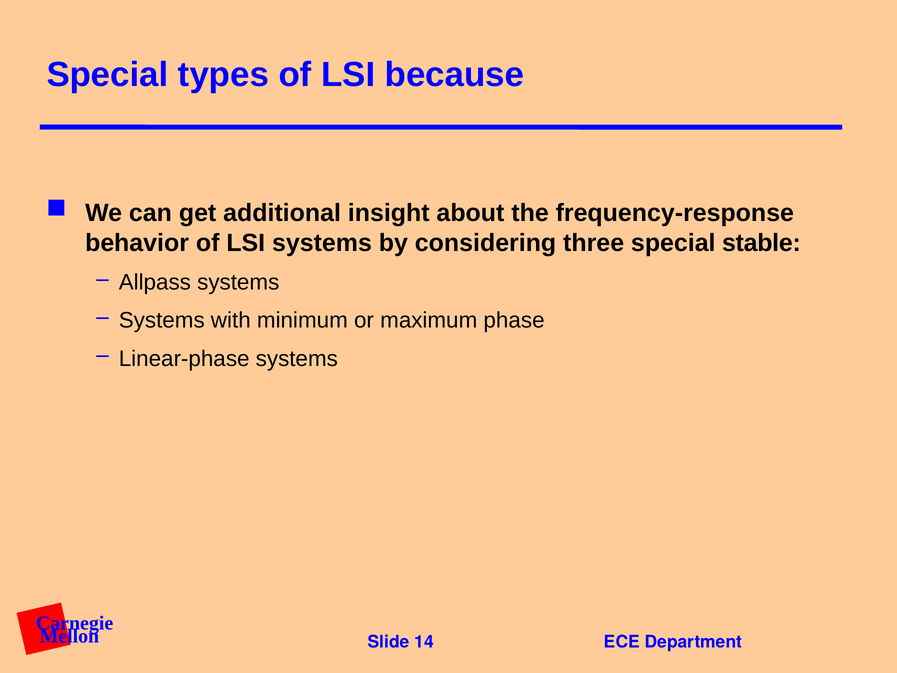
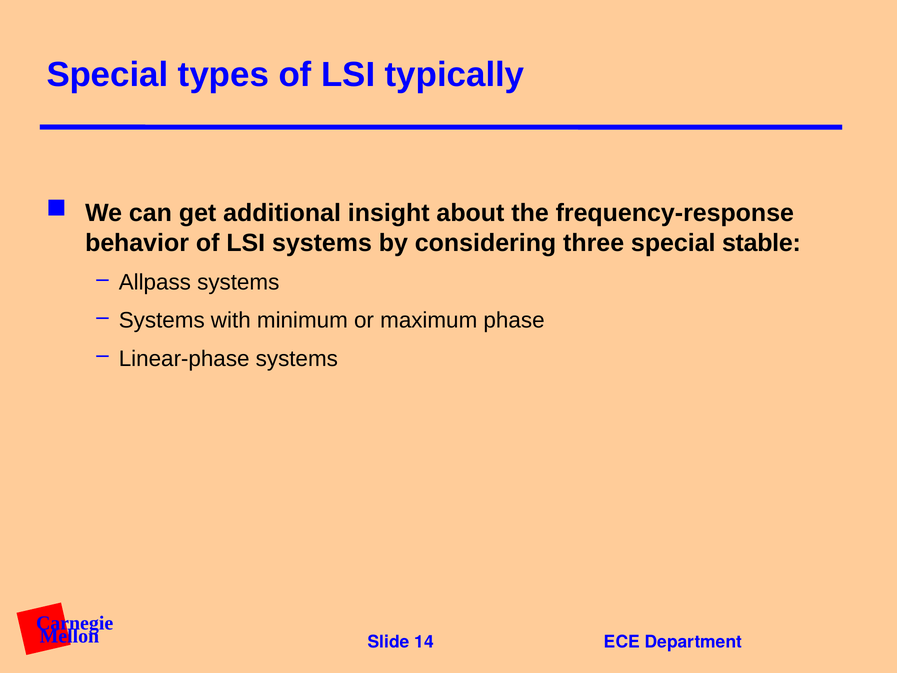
because: because -> typically (455, 75)
